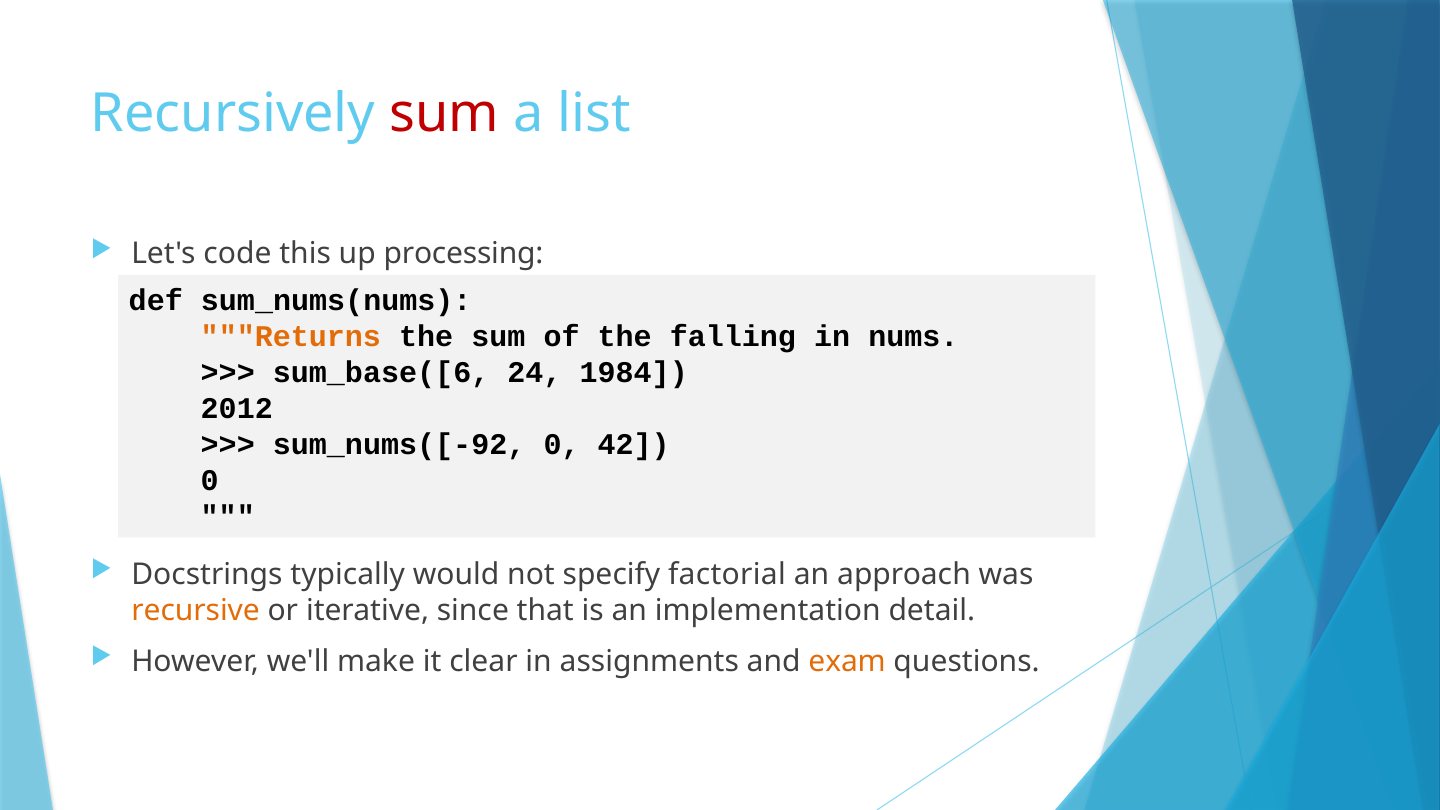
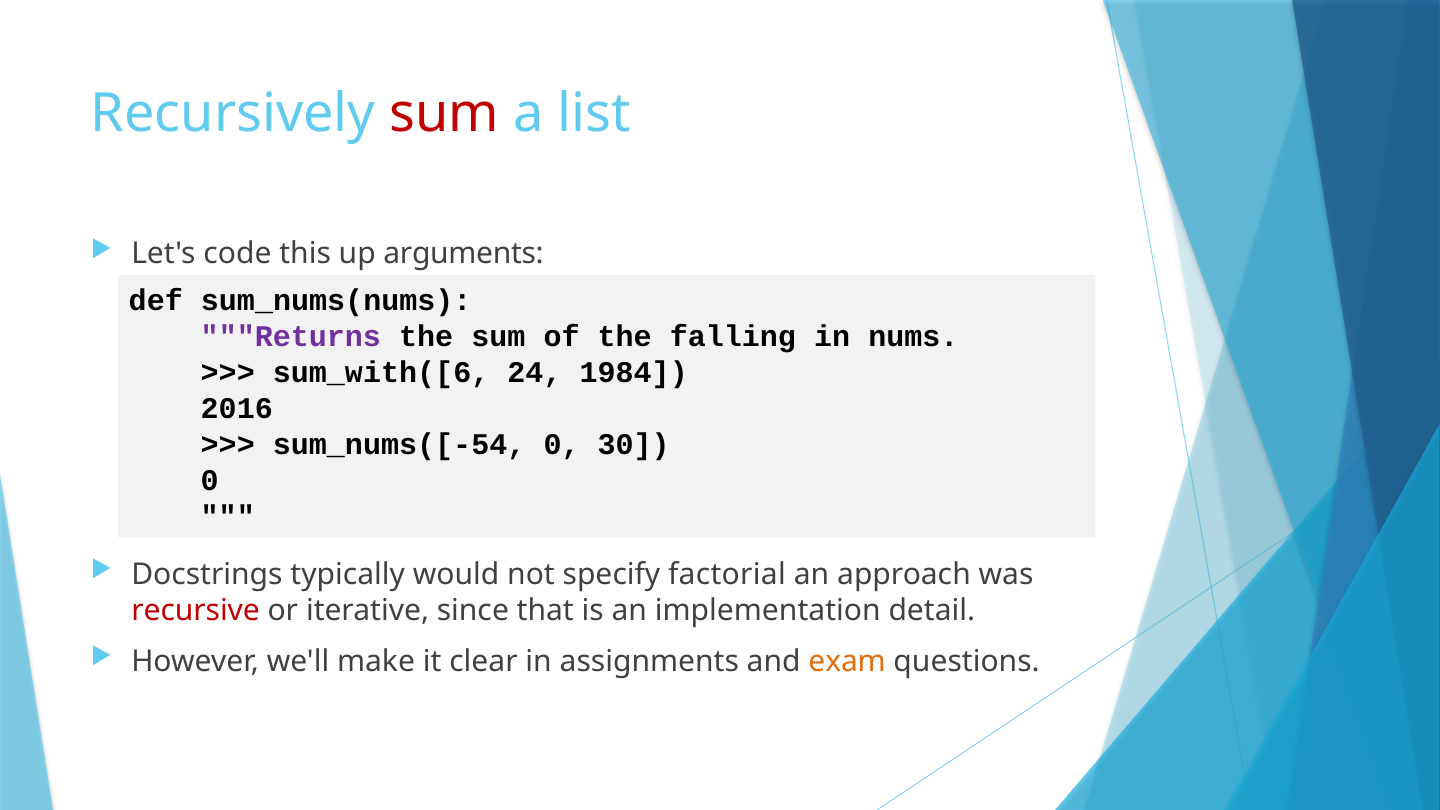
processing: processing -> arguments (464, 254)
Returns colour: orange -> purple (291, 336)
sum_base([6: sum_base([6 -> sum_with([6 (381, 372)
2012: 2012 -> 2016 (237, 408)
sum_nums([-92: sum_nums([-92 -> sum_nums([-54 (399, 444)
42: 42 -> 30 (634, 444)
recursive colour: orange -> red (196, 610)
